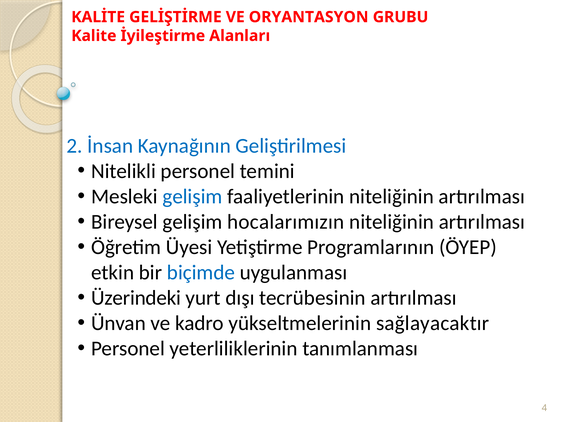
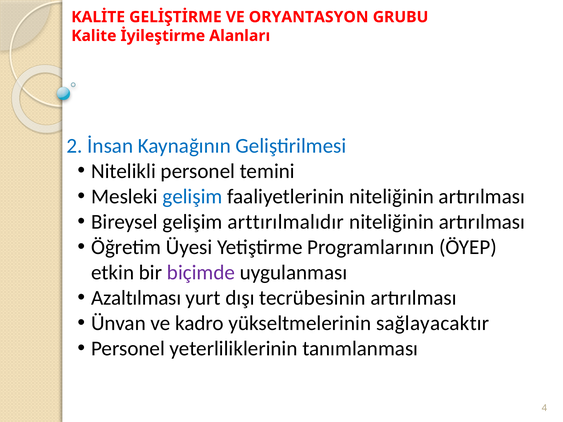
hocalarımızın: hocalarımızın -> arttırılmalıdır (286, 222)
biçimde colour: blue -> purple (201, 273)
Üzerindeki: Üzerindeki -> Azaltılması (136, 298)
